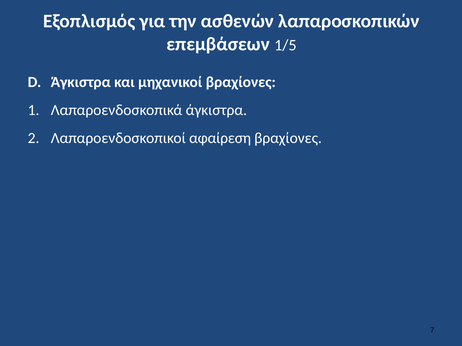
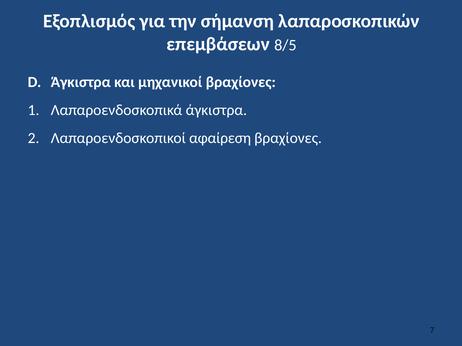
ασθενών: ασθενών -> σήμανση (237, 21)
1/5: 1/5 -> 8/5 (285, 45)
